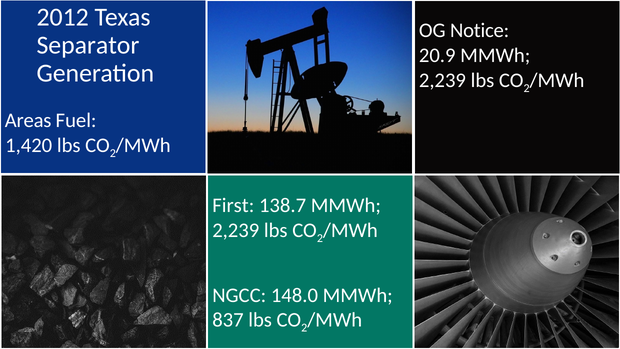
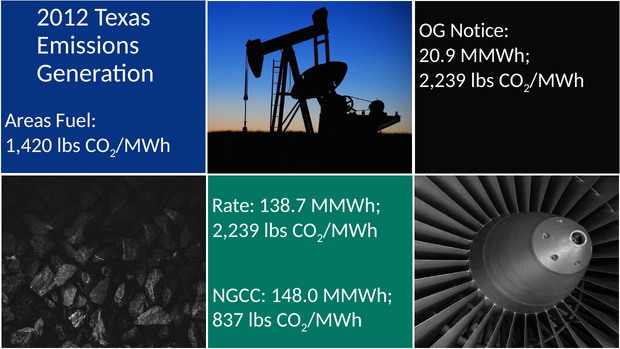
Separator: Separator -> Emissions (88, 45)
First: First -> Rate (233, 205)
